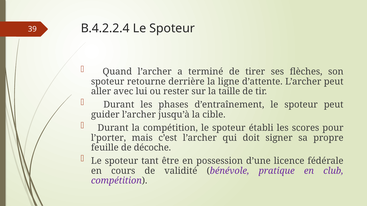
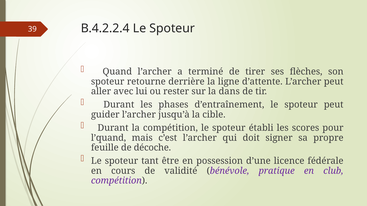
taille: taille -> dans (229, 92)
l’porter: l’porter -> l’quand (109, 138)
